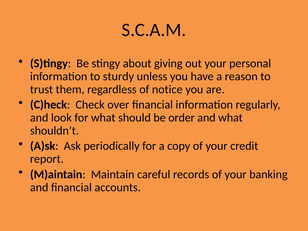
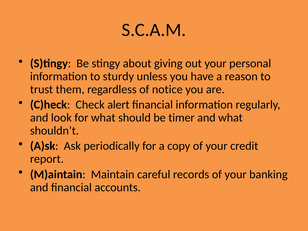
over: over -> alert (118, 105)
order: order -> timer (182, 118)
